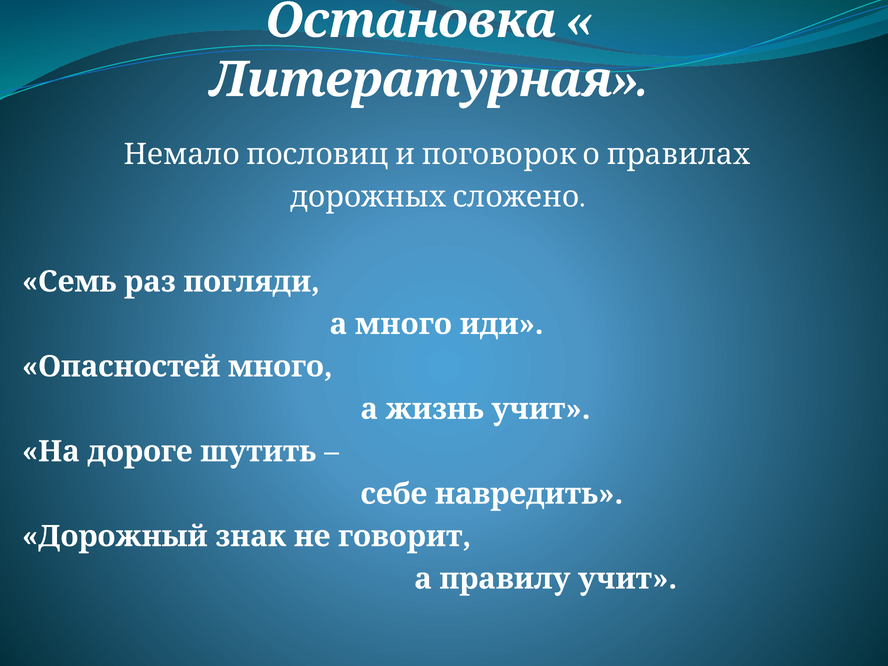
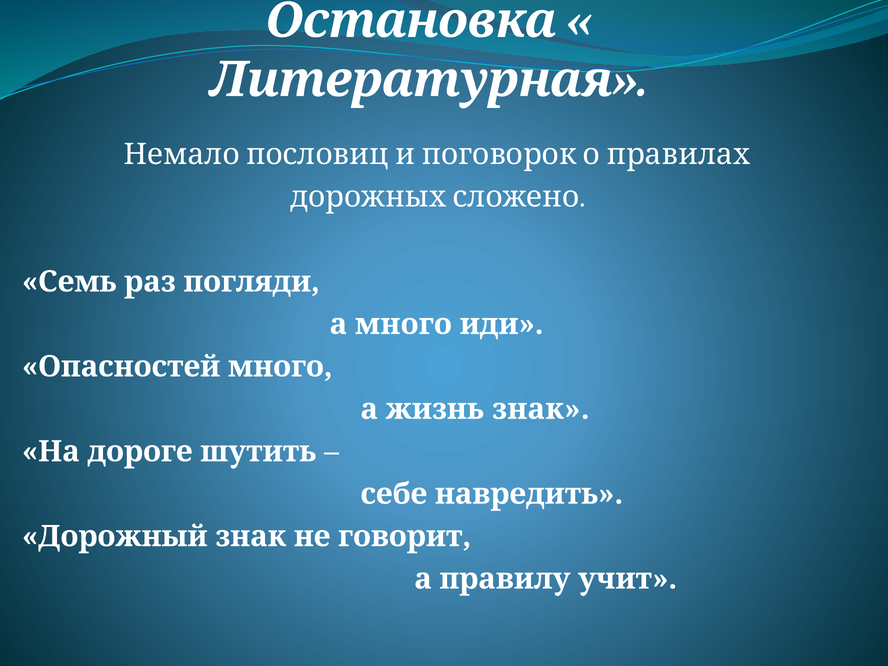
жизнь учит: учит -> знак (541, 409)
